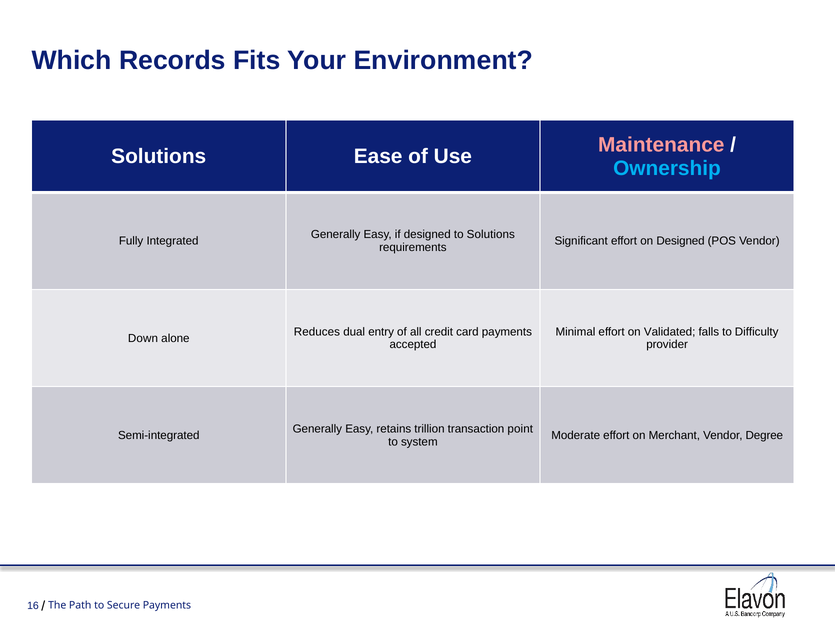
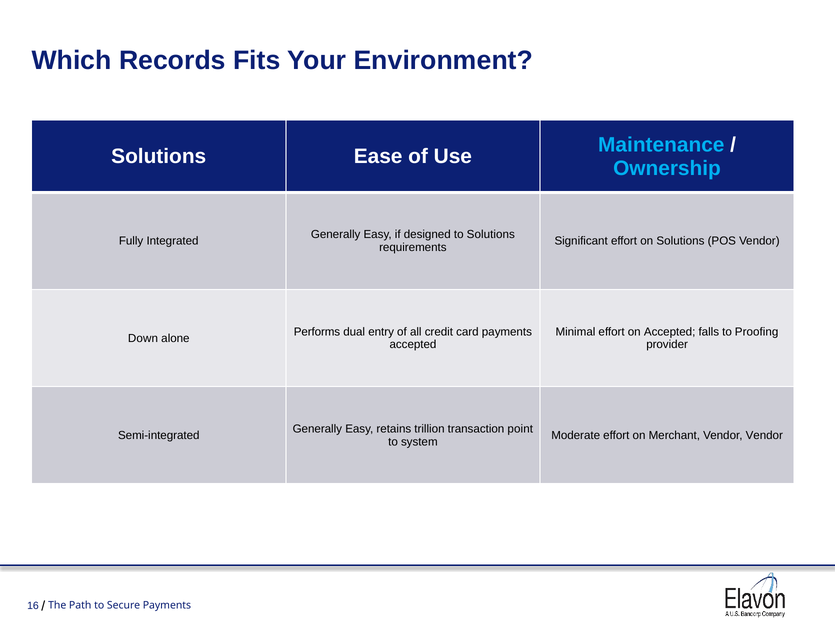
Maintenance colour: pink -> light blue (661, 145)
on Designed: Designed -> Solutions (680, 241)
Reduces: Reduces -> Performs (317, 332)
on Validated: Validated -> Accepted (670, 332)
Difficulty: Difficulty -> Proofing (757, 332)
Vendor Degree: Degree -> Vendor (764, 435)
